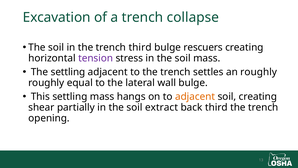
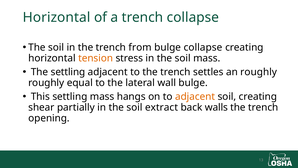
Excavation: Excavation -> Horizontal (57, 17)
trench third: third -> from (140, 47)
bulge rescuers: rescuers -> collapse (203, 47)
tension colour: purple -> orange (96, 58)
back third: third -> walls (216, 107)
